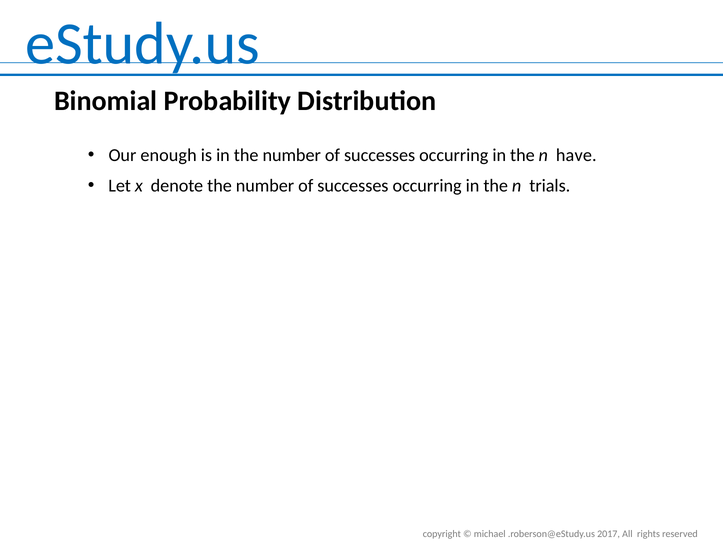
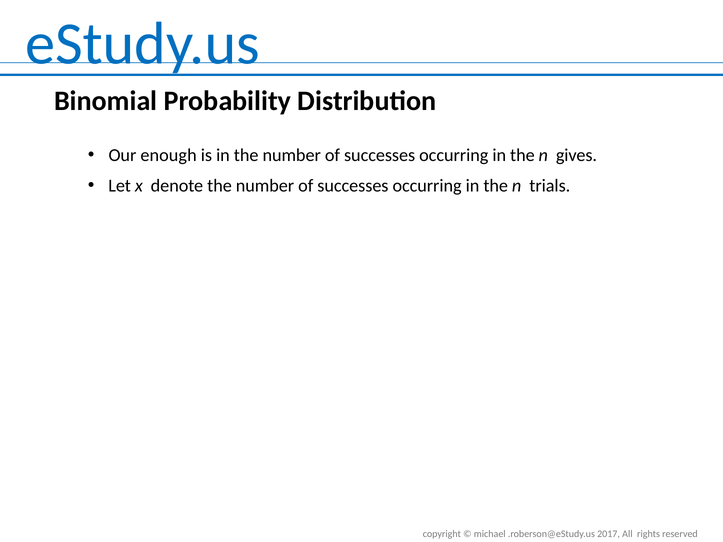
have: have -> gives (576, 155)
